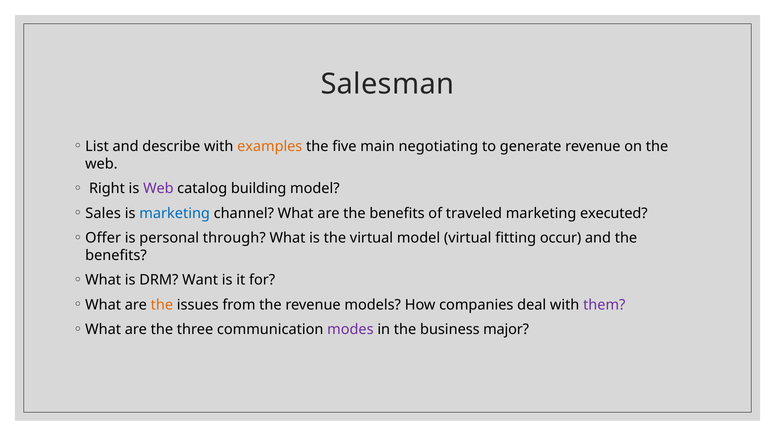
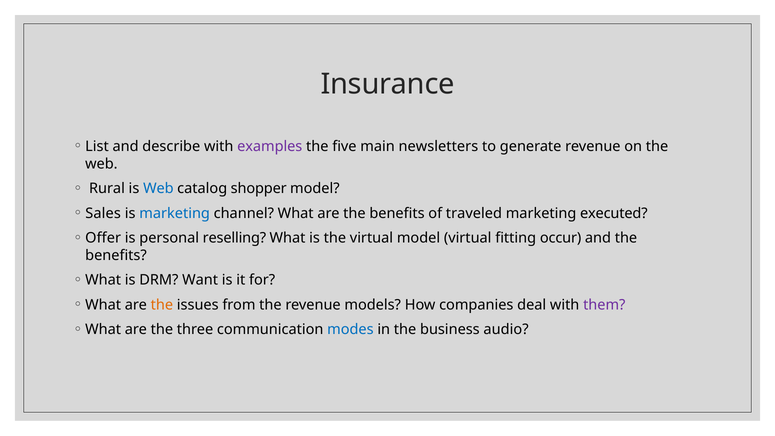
Salesman: Salesman -> Insurance (388, 84)
examples colour: orange -> purple (270, 146)
negotiating: negotiating -> newsletters (438, 146)
Right: Right -> Rural (107, 188)
Web colour: purple -> blue (158, 188)
building: building -> shopper (259, 188)
through: through -> reselling (234, 238)
modes colour: purple -> blue (350, 329)
major: major -> audio (506, 329)
